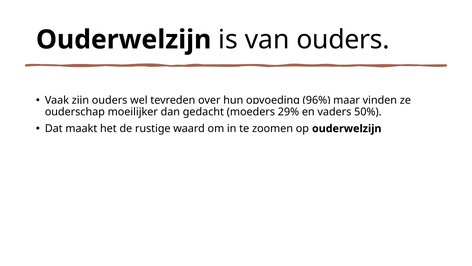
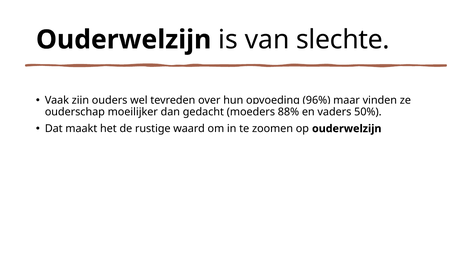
van ouders: ouders -> slechte (343, 40)
29%: 29% -> 88% (288, 112)
